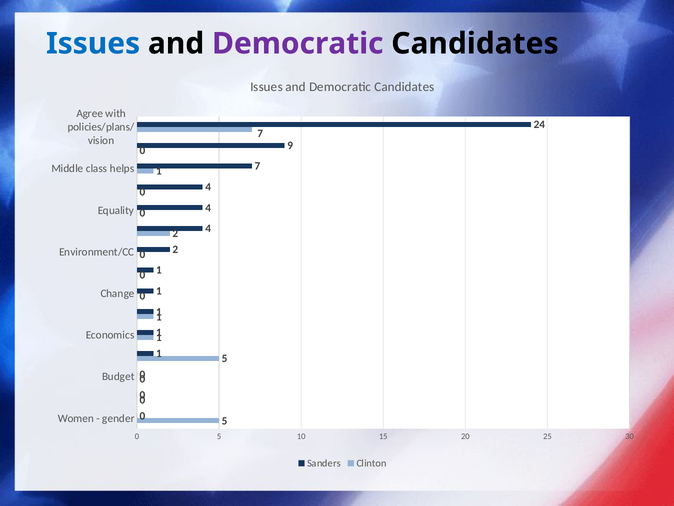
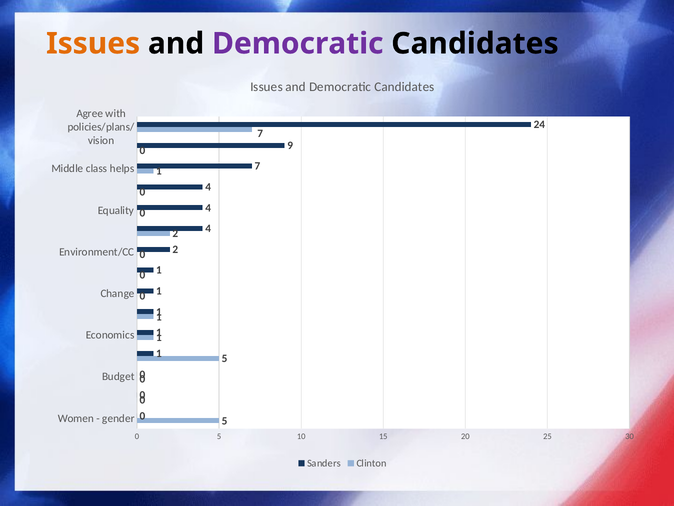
Issues colour: blue -> orange (93, 44)
